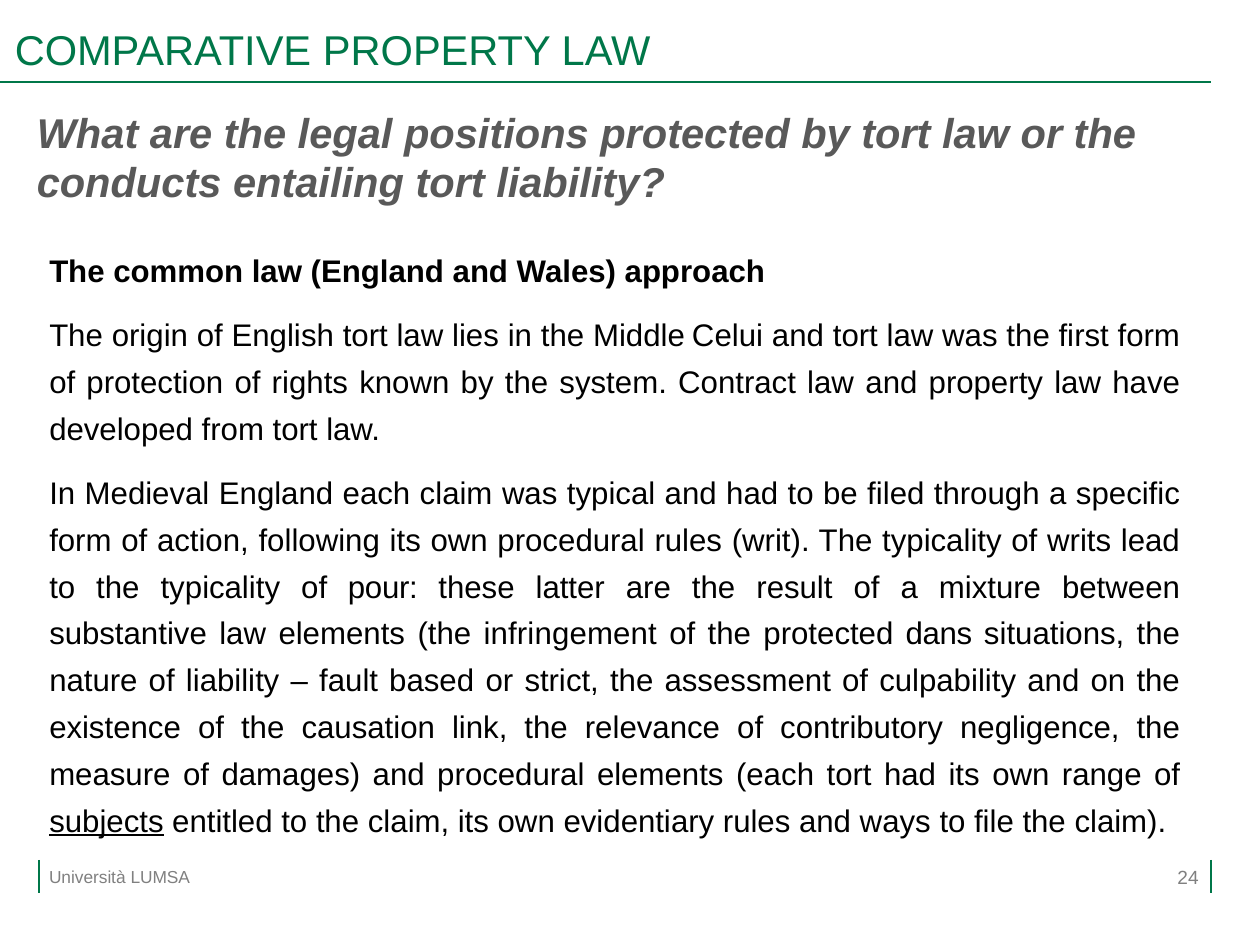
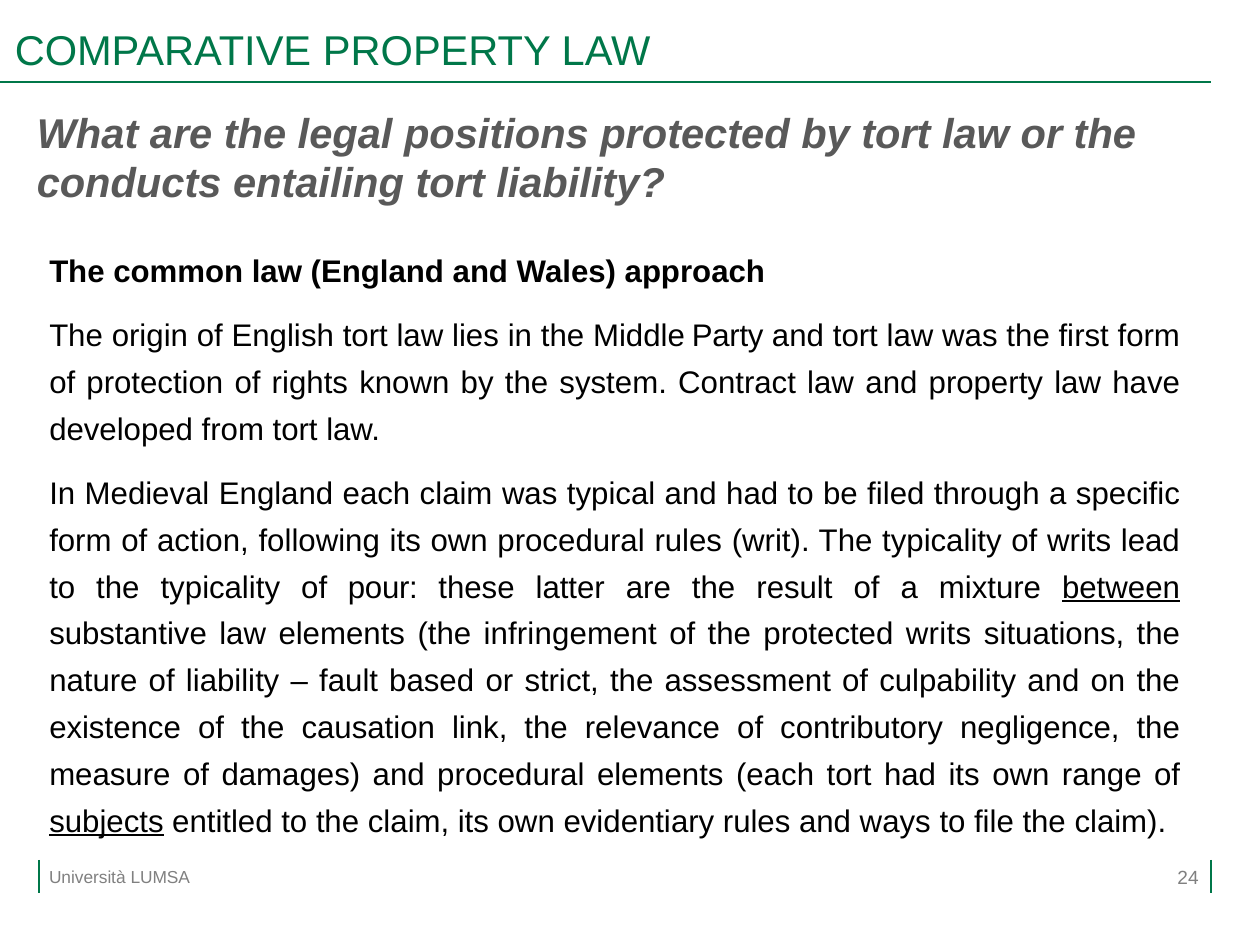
Celui: Celui -> Party (728, 337)
between underline: none -> present (1121, 588)
protected dans: dans -> writs (939, 635)
